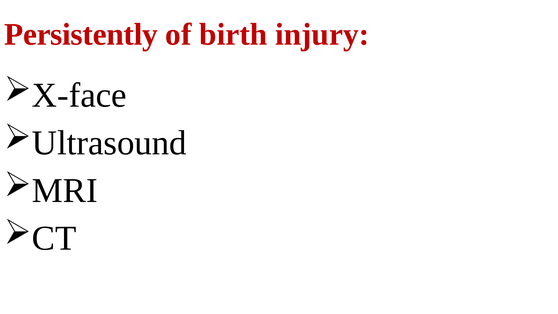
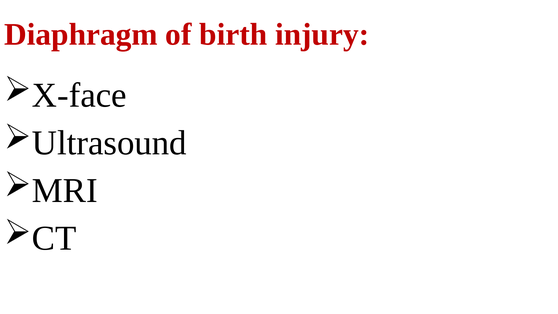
Persistently: Persistently -> Diaphragm (81, 35)
